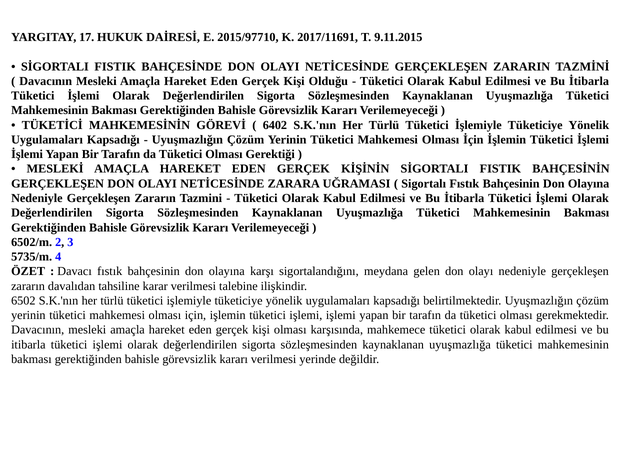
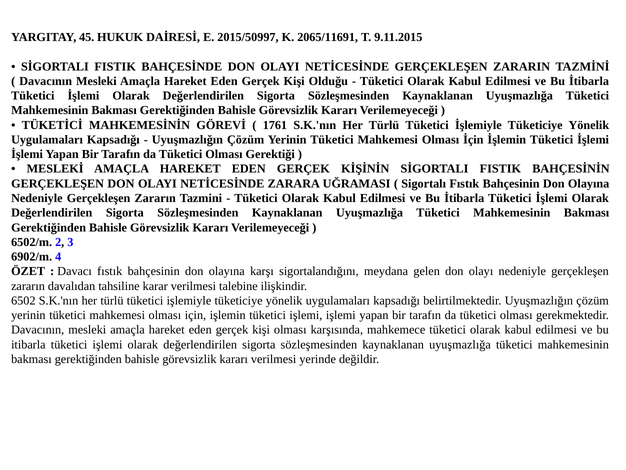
17: 17 -> 45 (87, 37)
2015/97710: 2015/97710 -> 2015/50997 (248, 37)
2017/11691: 2017/11691 -> 2065/11691 (328, 37)
6402: 6402 -> 1761 (275, 125)
5735/m: 5735/m -> 6902/m (32, 256)
